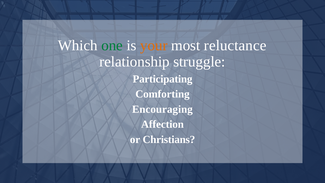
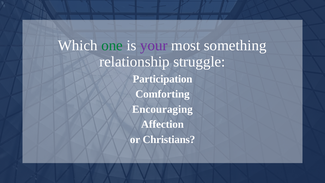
your colour: orange -> purple (154, 46)
reluctance: reluctance -> something (235, 46)
Participating: Participating -> Participation (163, 79)
